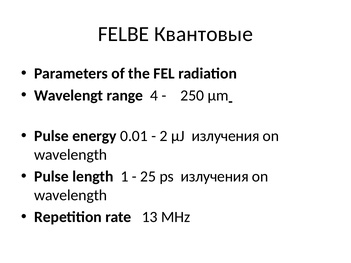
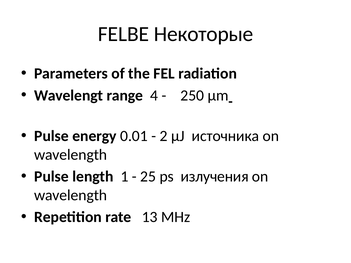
Квантовые: Квантовые -> Некоторые (204, 34)
μJ излучения: излучения -> источника (225, 136)
